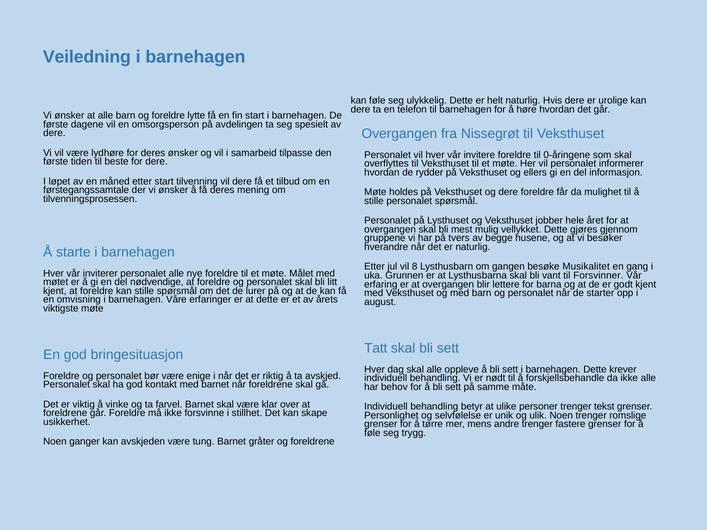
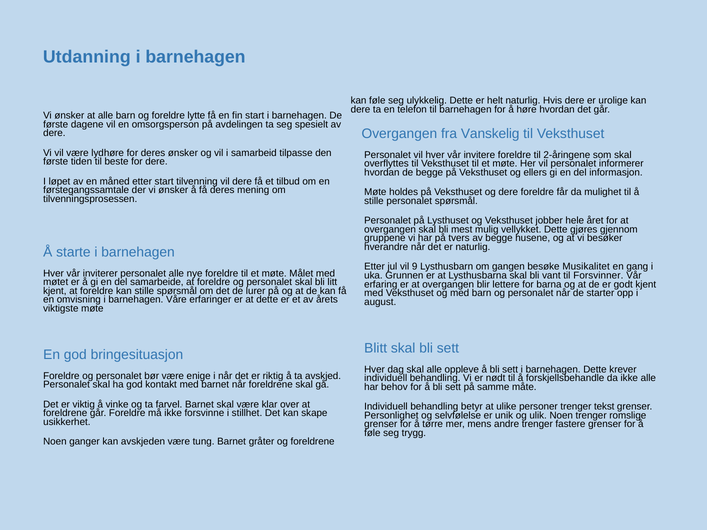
Veiledning: Veiledning -> Utdanning (87, 57)
Nissegrøt: Nissegrøt -> Vanskelig (490, 134)
0-åringene: 0-åringene -> 2-åringene (567, 155)
de rydder: rydder -> begge (429, 173)
8: 8 -> 9 (415, 267)
nødvendige: nødvendige -> samarbeide (157, 282)
Tatt: Tatt -> Blitt (376, 348)
